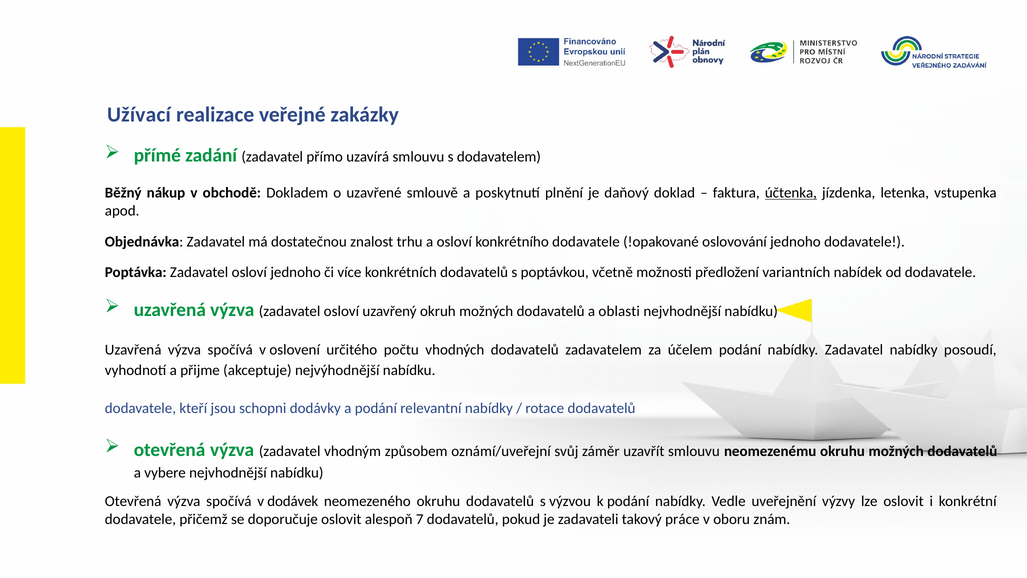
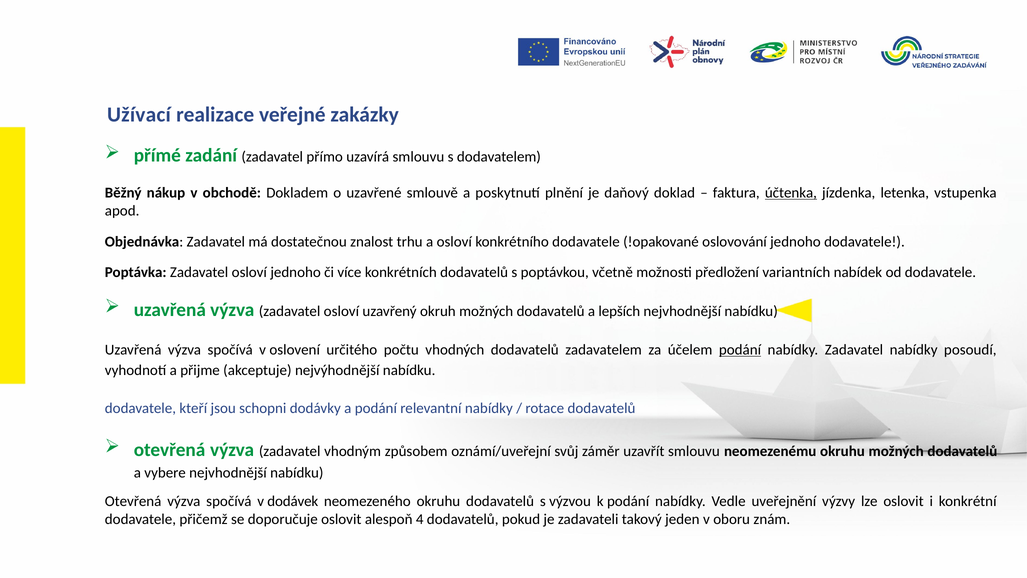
oblasti: oblasti -> lepších (619, 311)
podání underline: none -> present (740, 350)
7: 7 -> 4 (420, 519)
práce: práce -> jeden (682, 519)
